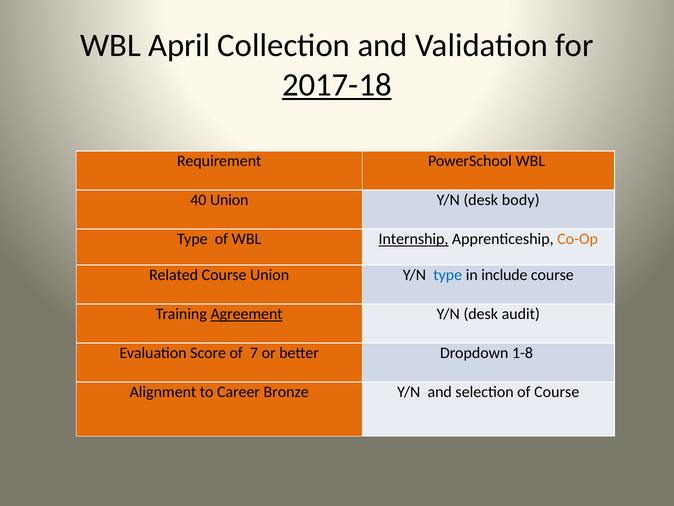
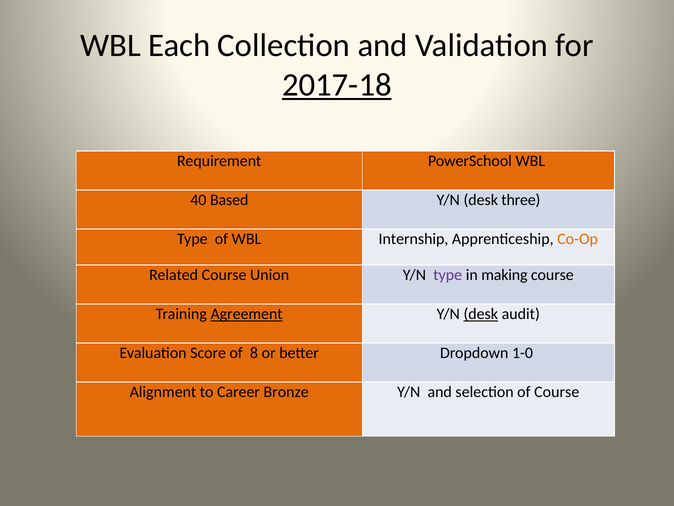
April: April -> Each (179, 46)
40 Union: Union -> Based (229, 200)
body: body -> three (521, 200)
Internship underline: present -> none (413, 239)
type colour: blue -> purple (448, 275)
include: include -> making (504, 275)
desk underline: none -> present (481, 314)
7: 7 -> 8 (254, 353)
1-8: 1-8 -> 1-0 (523, 353)
